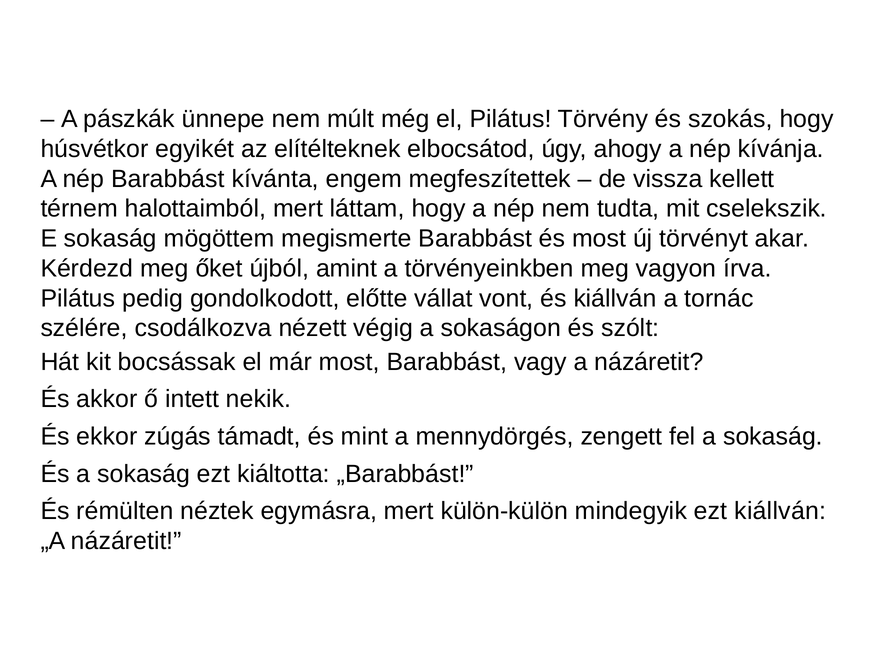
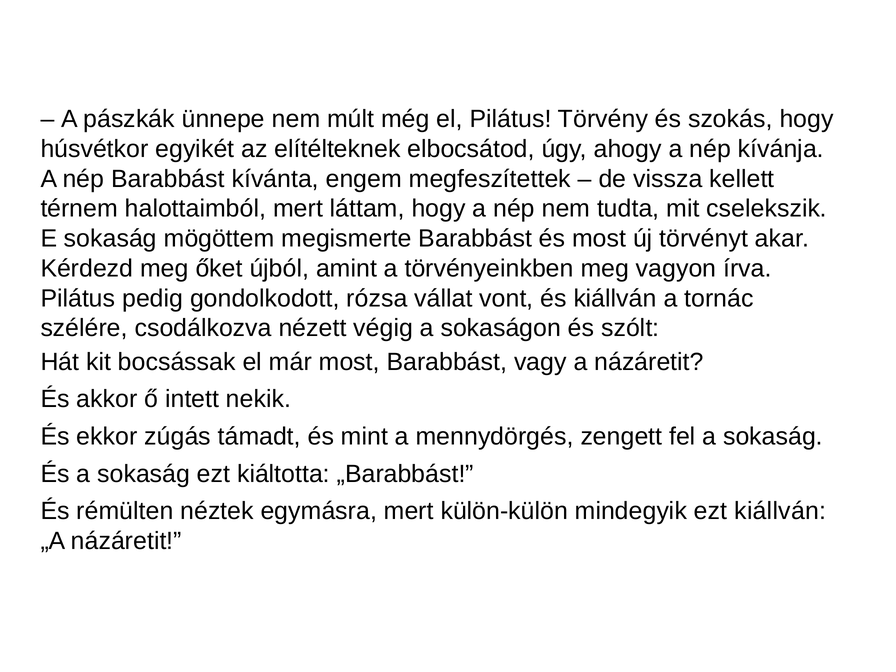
előtte: előtte -> rózsa (377, 298)
